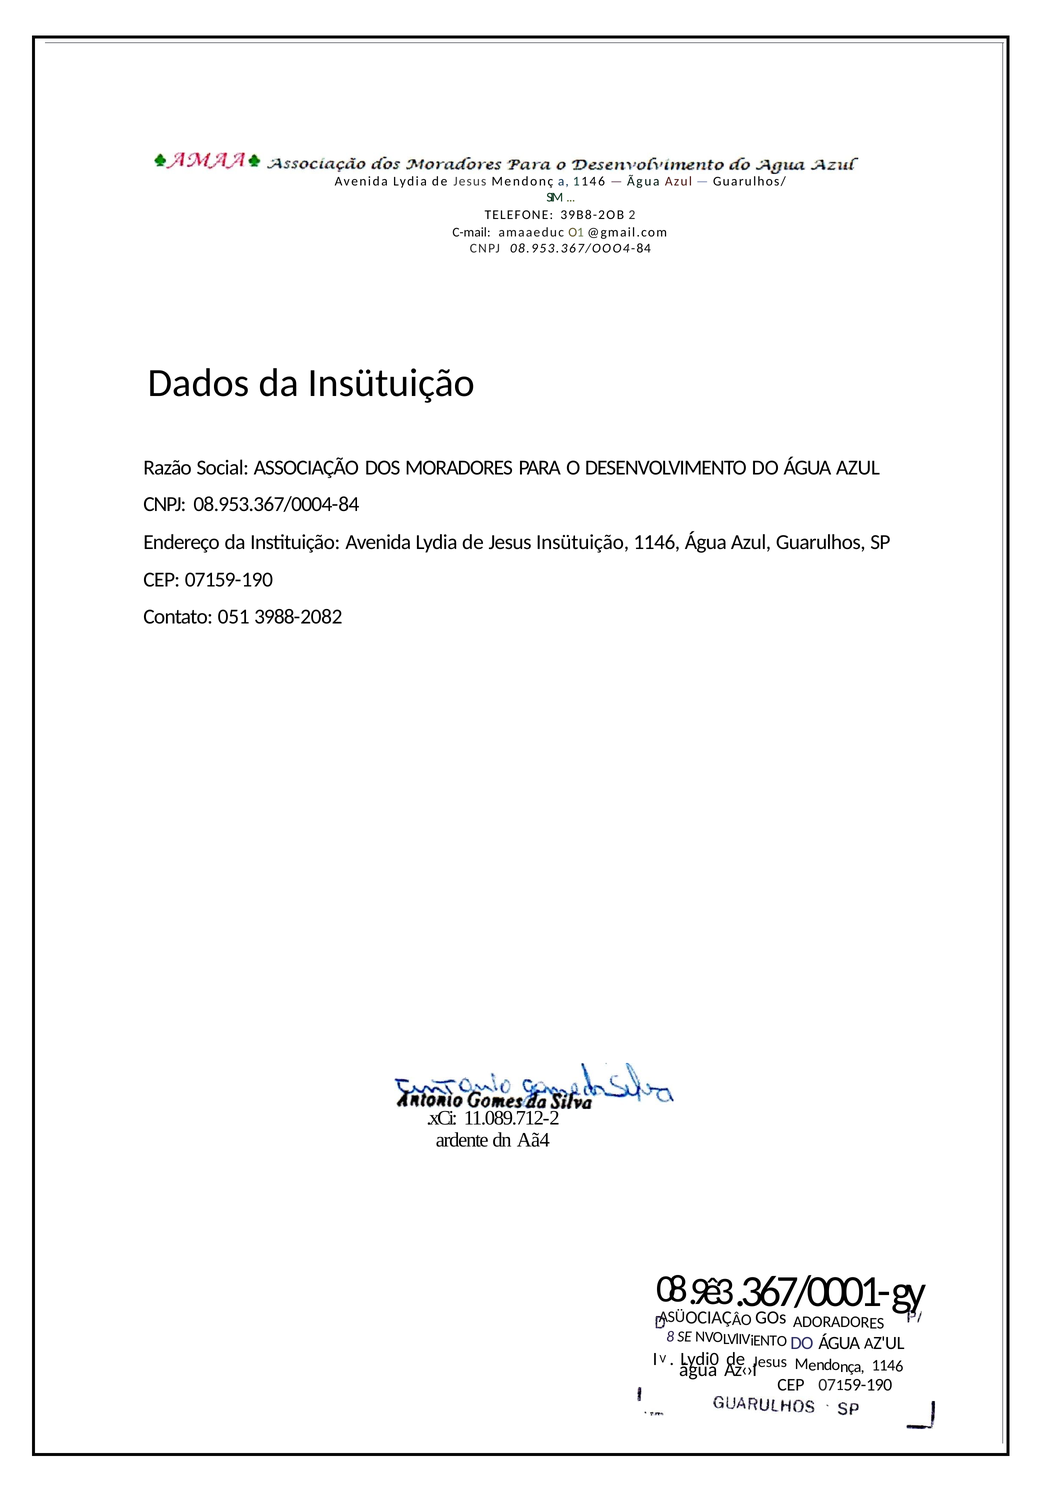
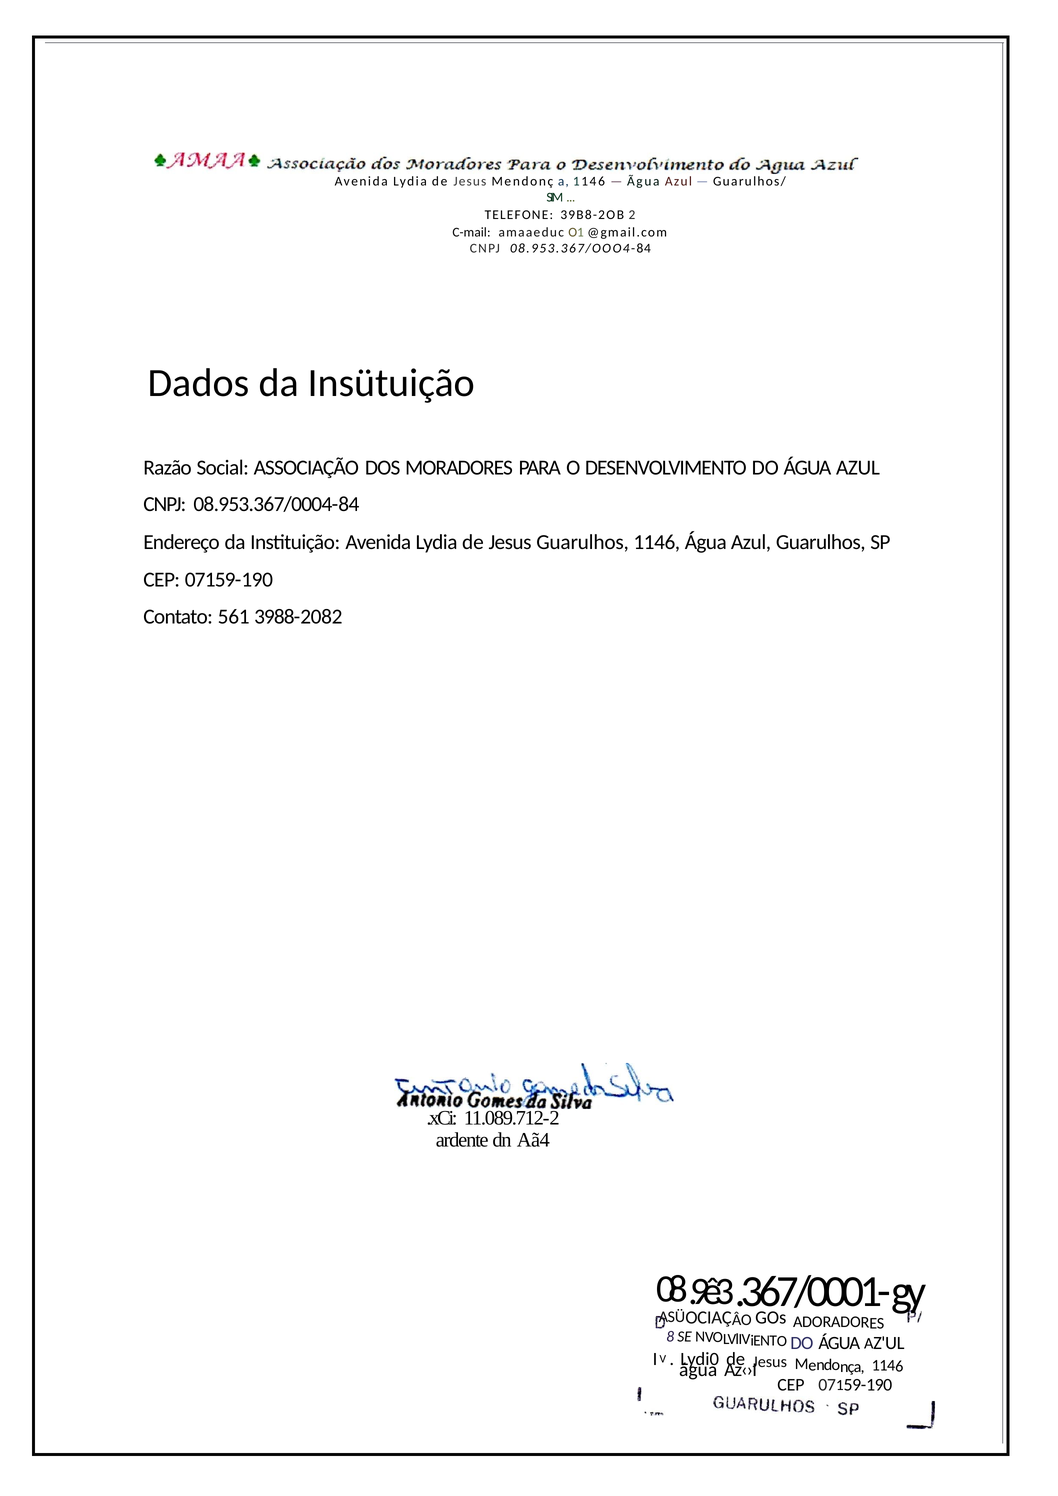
Jesus Insütuição: Insütuição -> Guarulhos (583, 542)
051: 051 -> 561 (234, 617)
